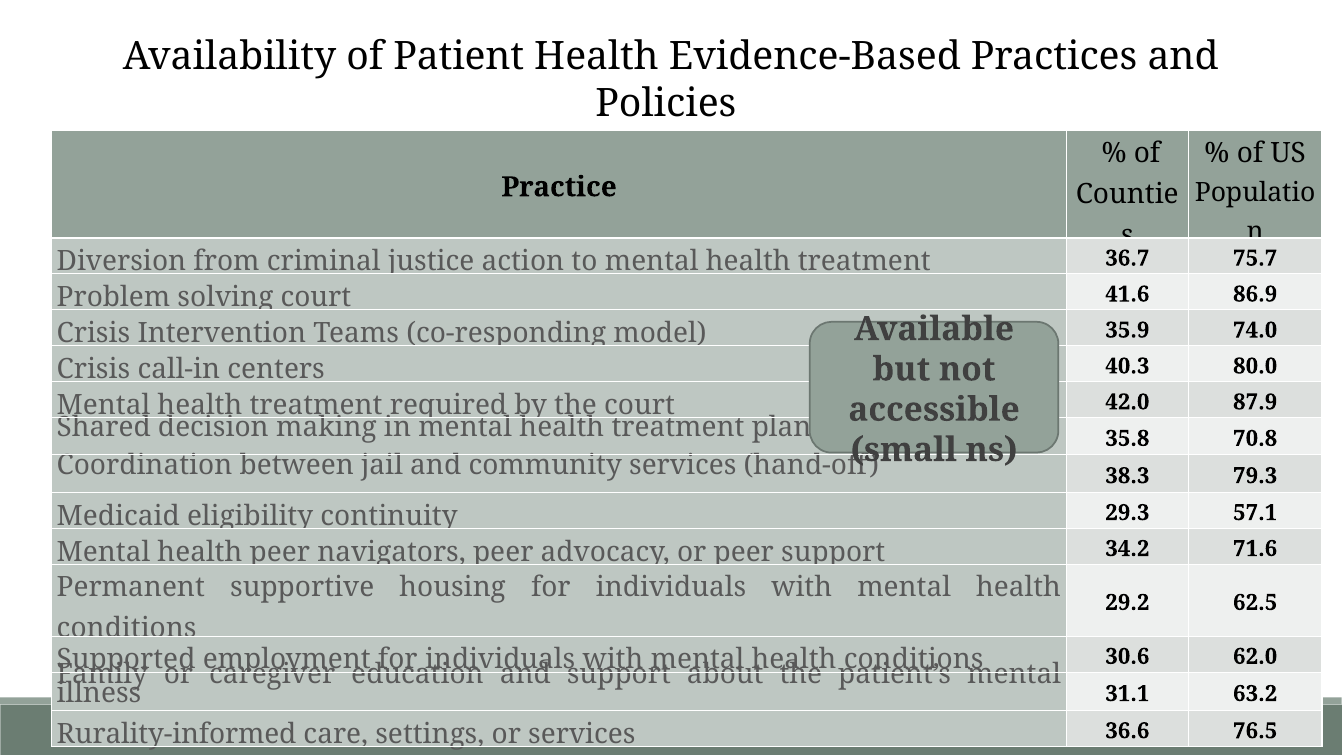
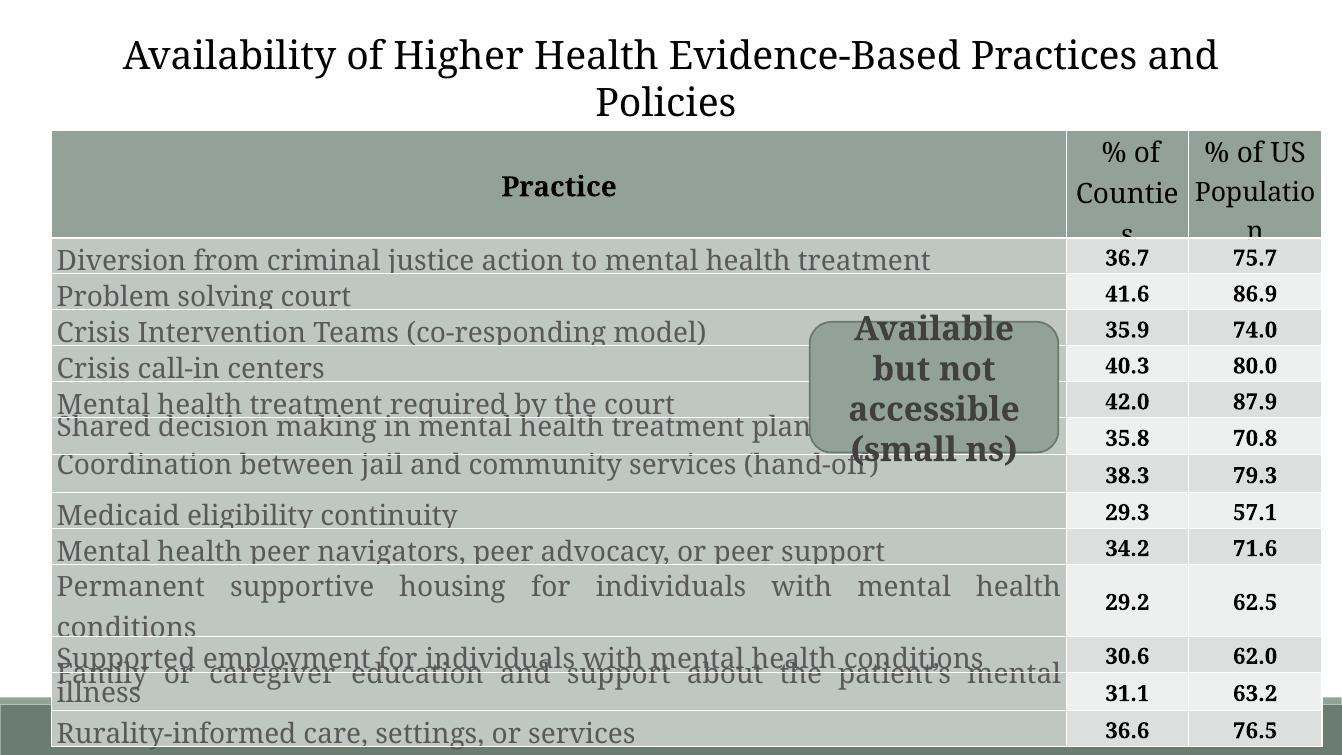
Patient: Patient -> Higher (459, 56)
